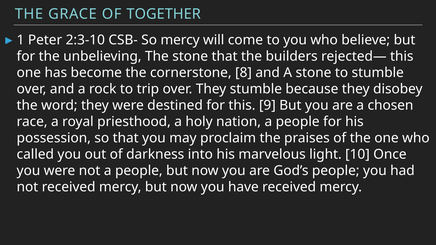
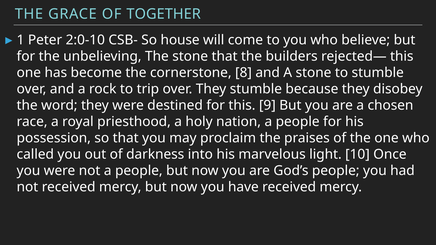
2:3-10: 2:3-10 -> 2:0-10 (85, 40)
So mercy: mercy -> house (180, 40)
